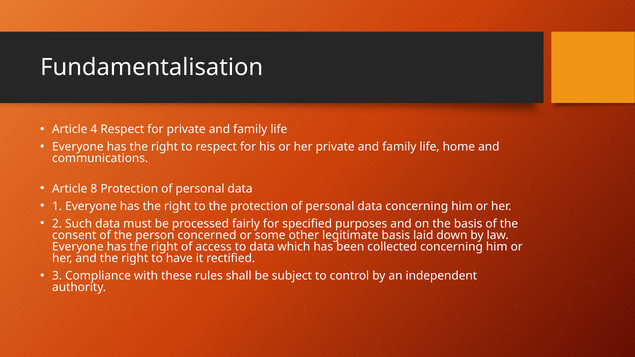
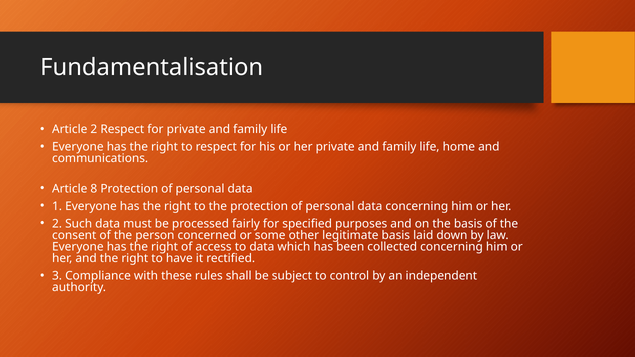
Article 4: 4 -> 2 (94, 129)
